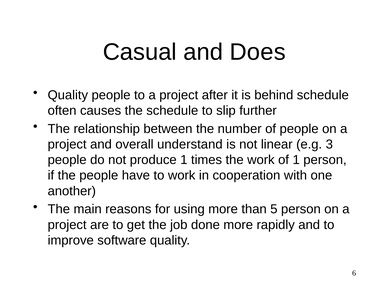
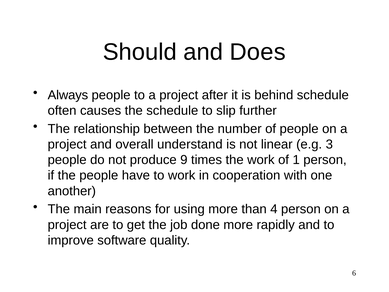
Casual: Casual -> Should (140, 52)
Quality: Quality -> Always (68, 95)
produce 1: 1 -> 9 (184, 160)
5: 5 -> 4 (274, 209)
